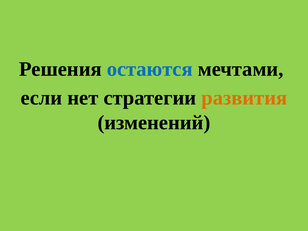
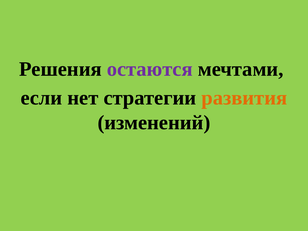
остаются colour: blue -> purple (150, 69)
